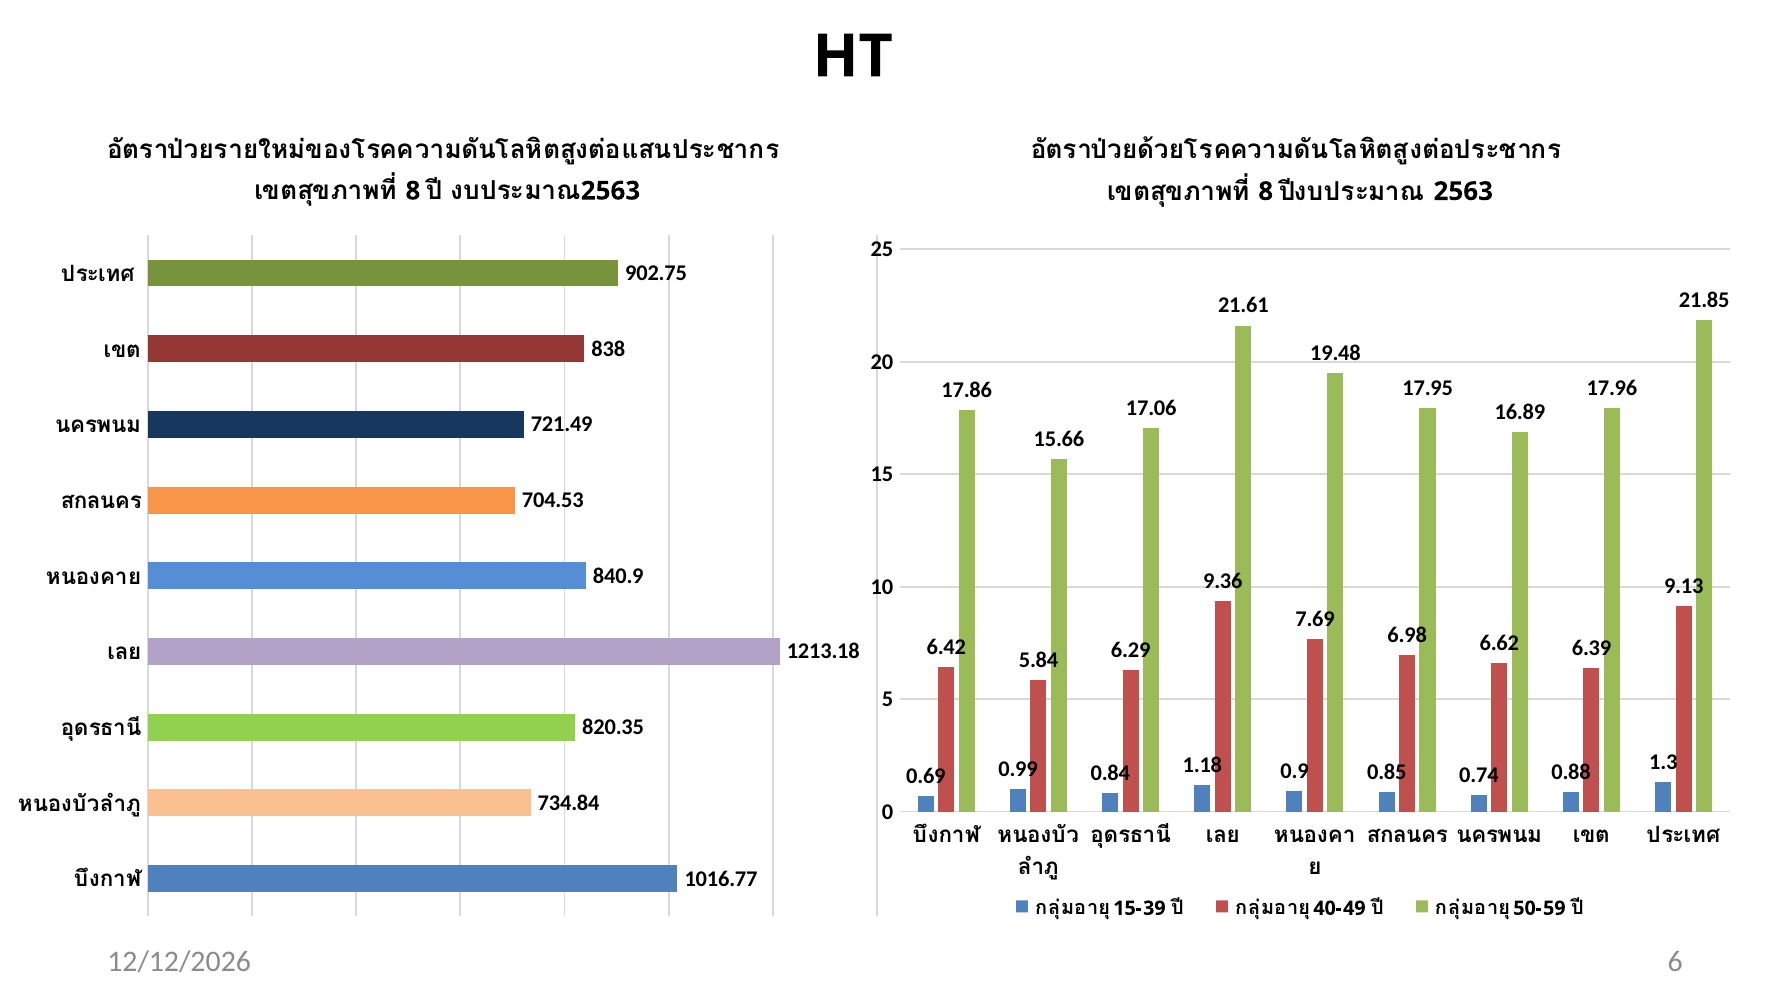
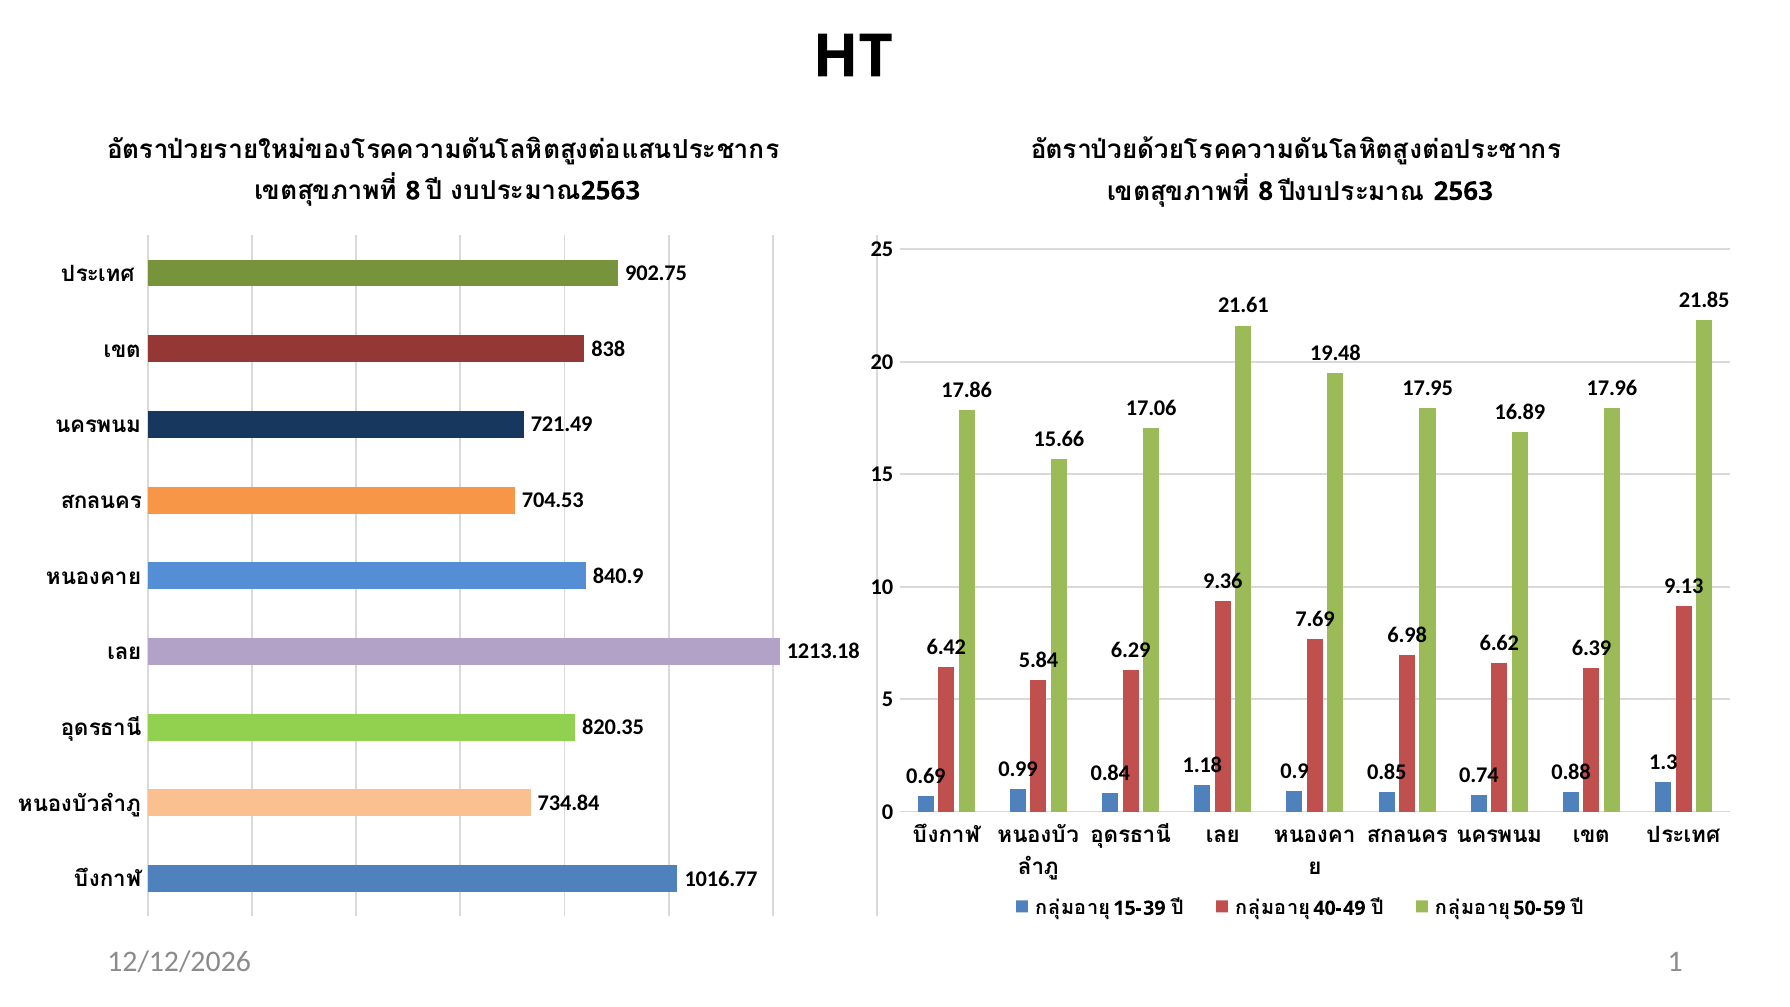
6: 6 -> 1 (1675, 962)
